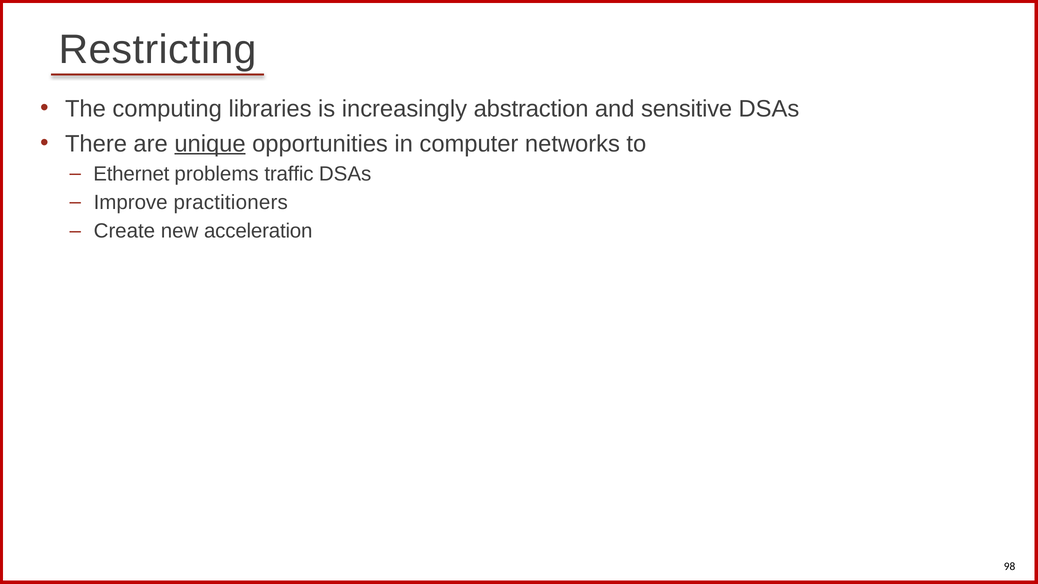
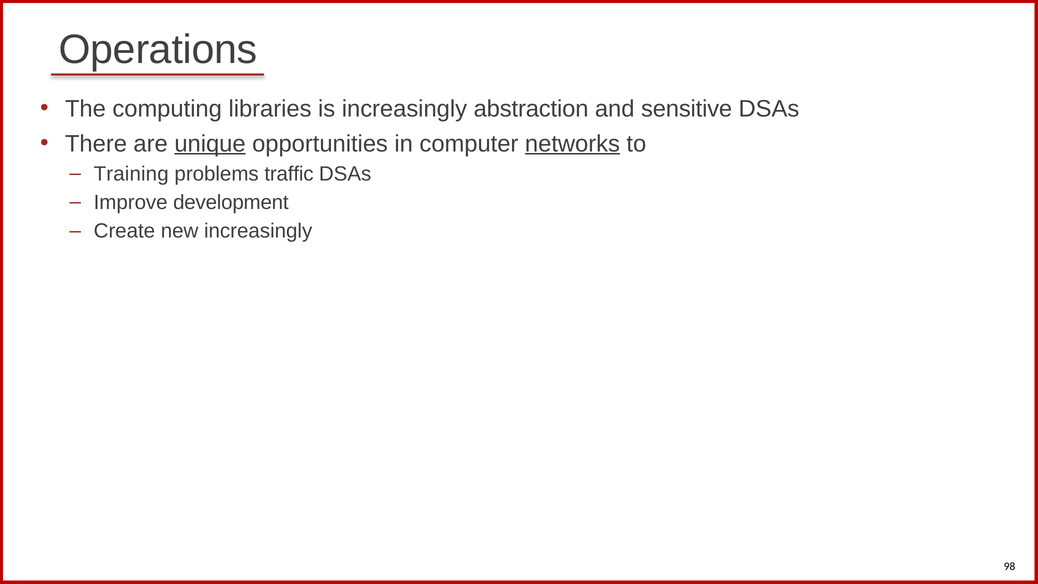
Restricting: Restricting -> Operations (158, 50)
networks underline: none -> present (572, 144)
Ethernet: Ethernet -> Training (131, 174)
practitioners: practitioners -> development (231, 202)
new acceleration: acceleration -> increasingly (258, 231)
